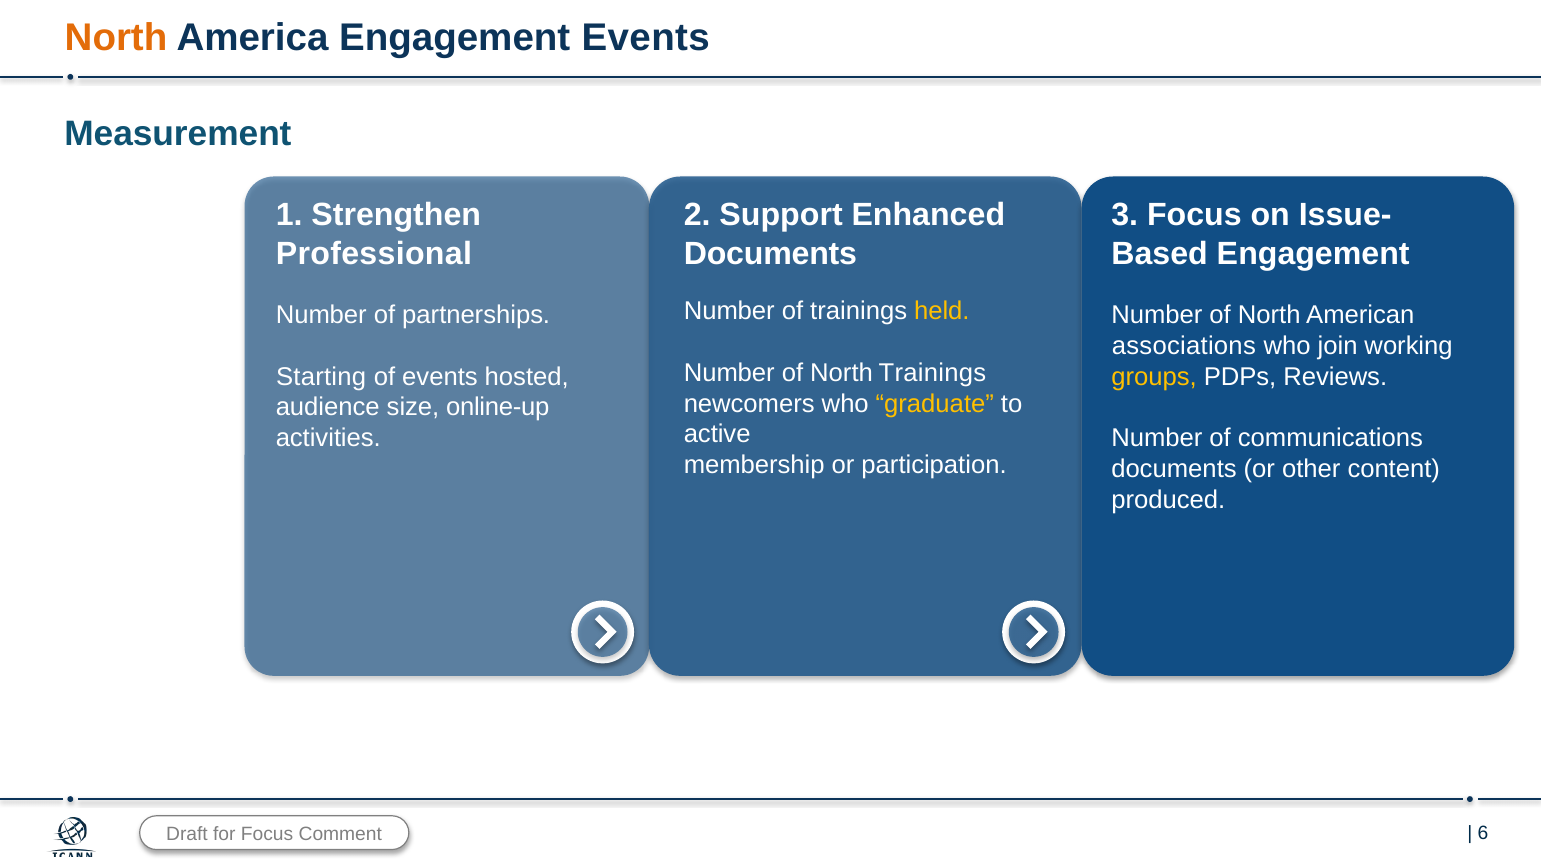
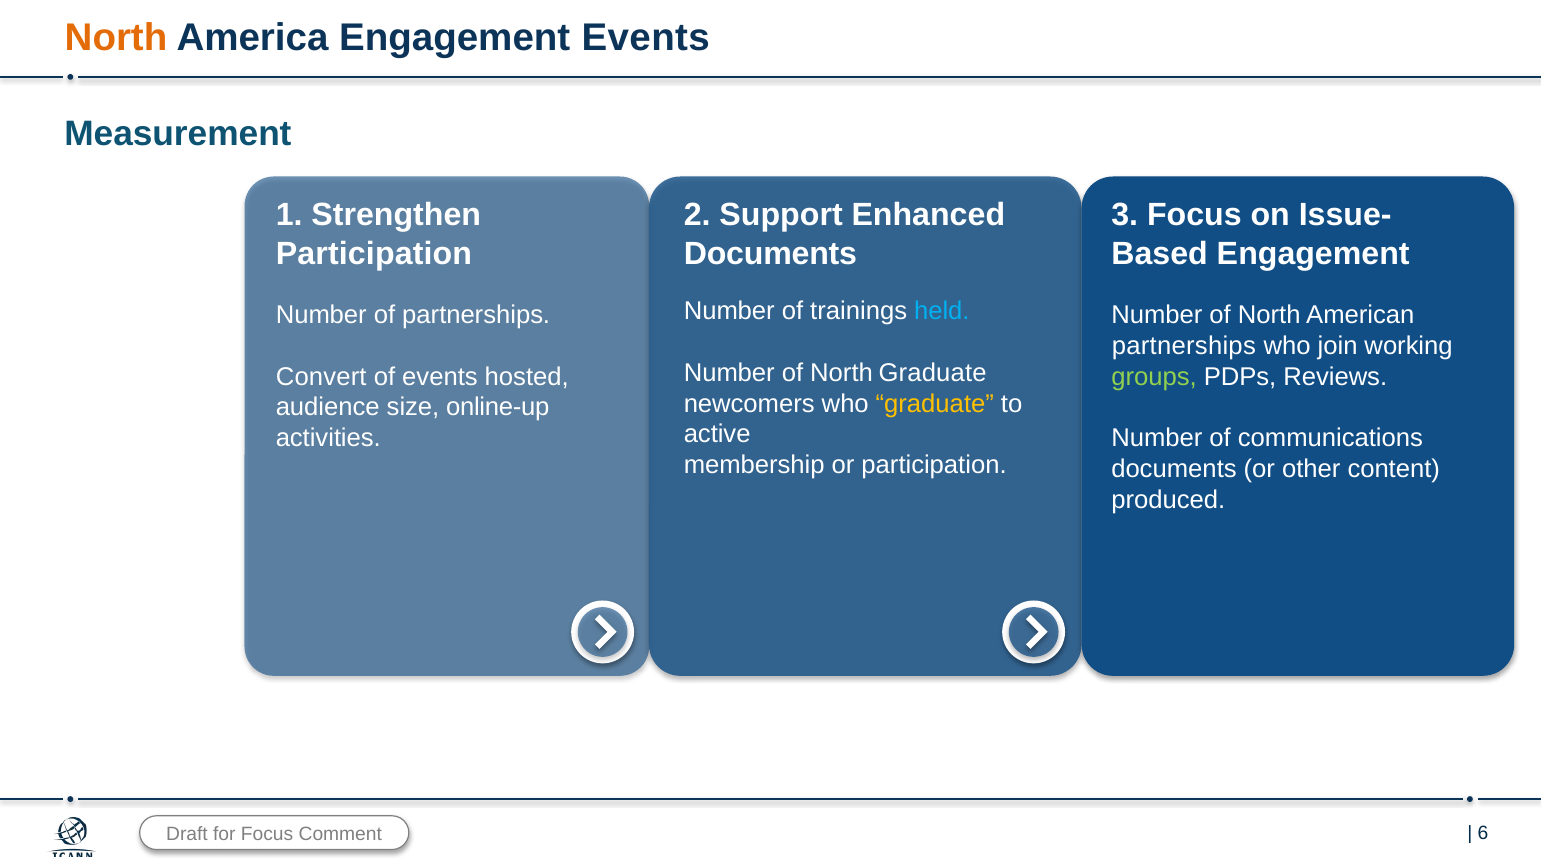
Professional: Professional -> Participation (374, 254)
held colour: yellow -> light blue (942, 311)
associations: associations -> partnerships (1184, 346)
North Trainings: Trainings -> Graduate (933, 373)
Starting: Starting -> Convert (321, 377)
groups colour: yellow -> light green (1154, 377)
